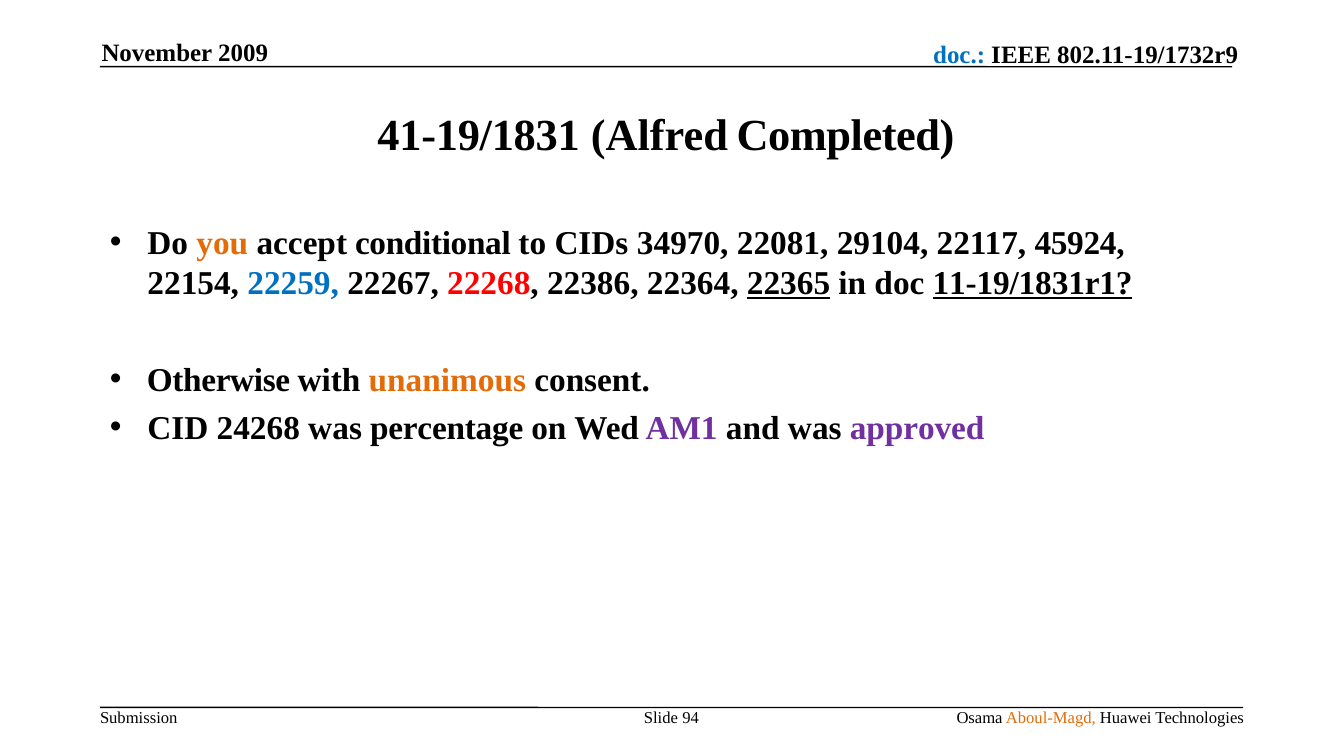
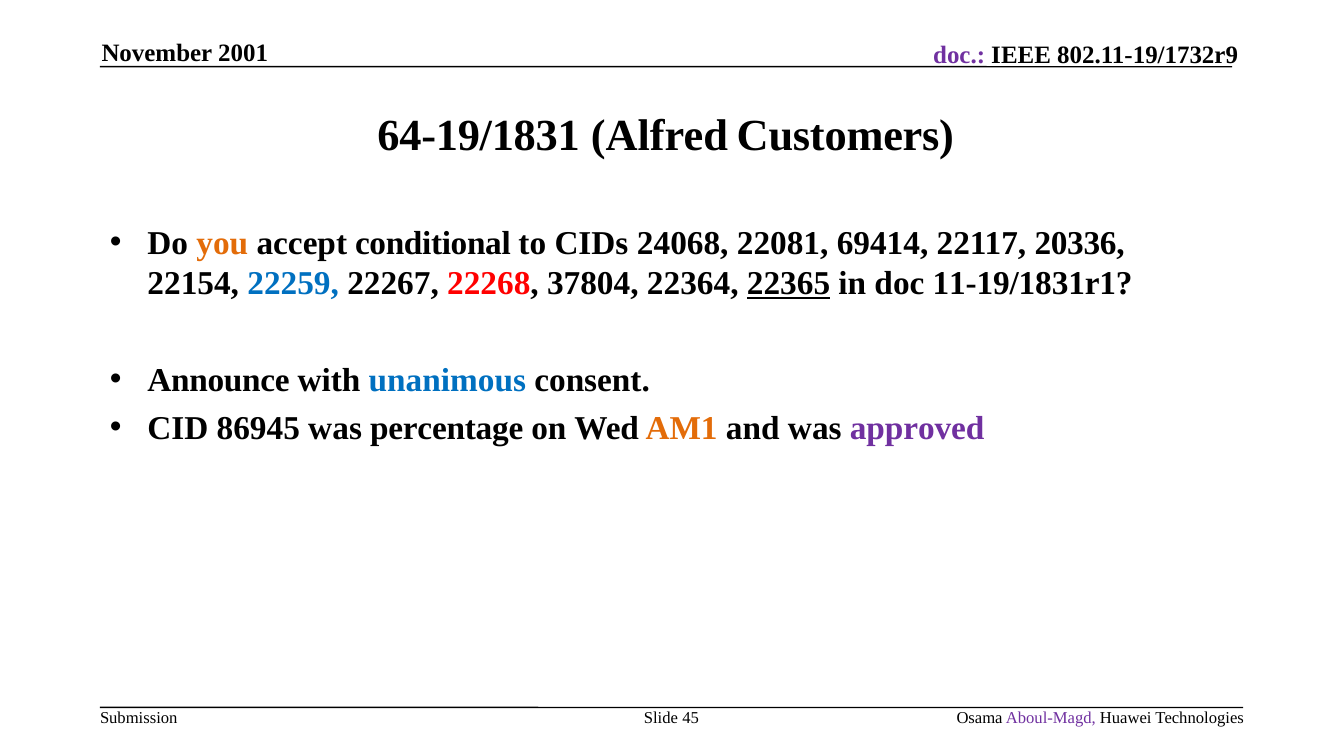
2009: 2009 -> 2001 (243, 53)
doc colour: blue -> purple (959, 56)
41-19/1831: 41-19/1831 -> 64-19/1831 (479, 136)
Completed: Completed -> Customers (845, 136)
34970: 34970 -> 24068 (683, 244)
29104: 29104 -> 69414 (883, 244)
45924: 45924 -> 20336 (1080, 244)
22386: 22386 -> 37804 (593, 284)
11-19/1831r1 underline: present -> none (1033, 284)
Otherwise: Otherwise -> Announce (218, 380)
unanimous colour: orange -> blue (447, 380)
24268: 24268 -> 86945 (258, 429)
AM1 colour: purple -> orange (682, 429)
94: 94 -> 45 (691, 719)
Aboul-Magd colour: orange -> purple (1051, 719)
